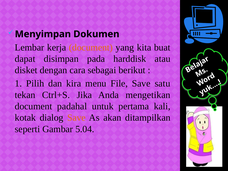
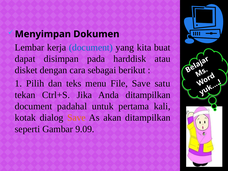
document colour: orange -> blue (91, 47)
kira: kira -> teks (74, 83)
Anda mengetikan: mengetikan -> ditampilkan (148, 95)
5.04: 5.04 -> 9.09 (85, 129)
